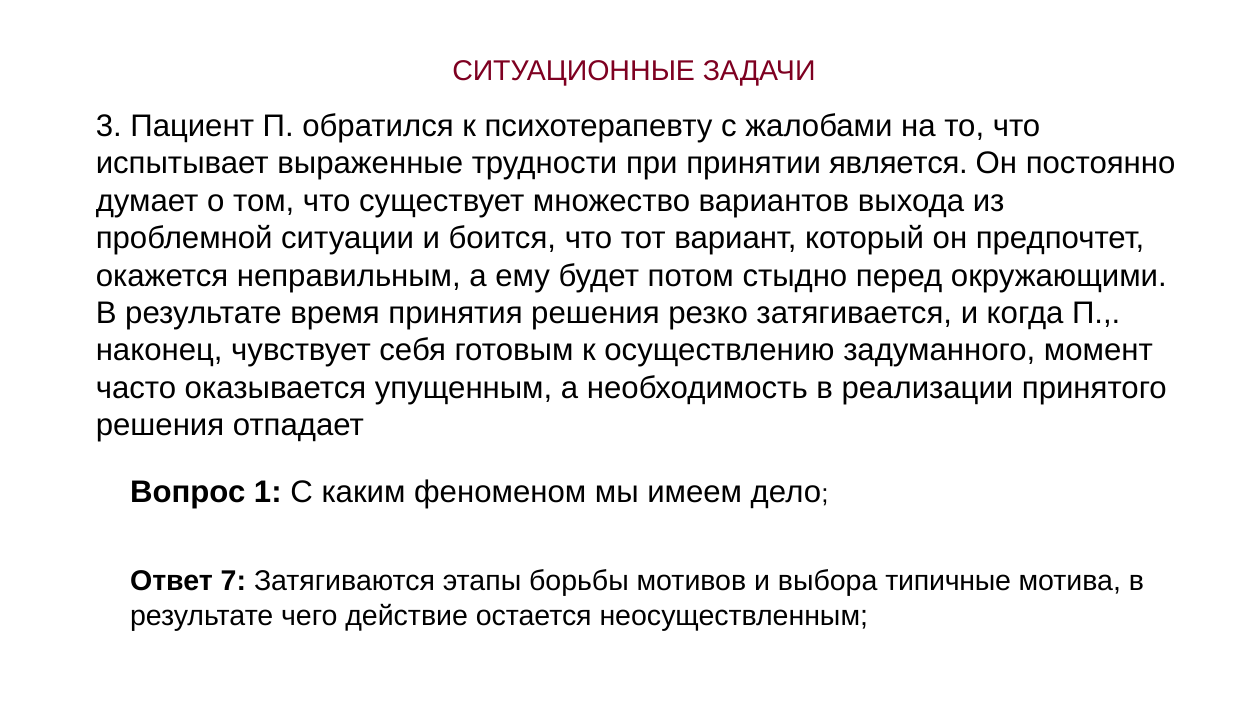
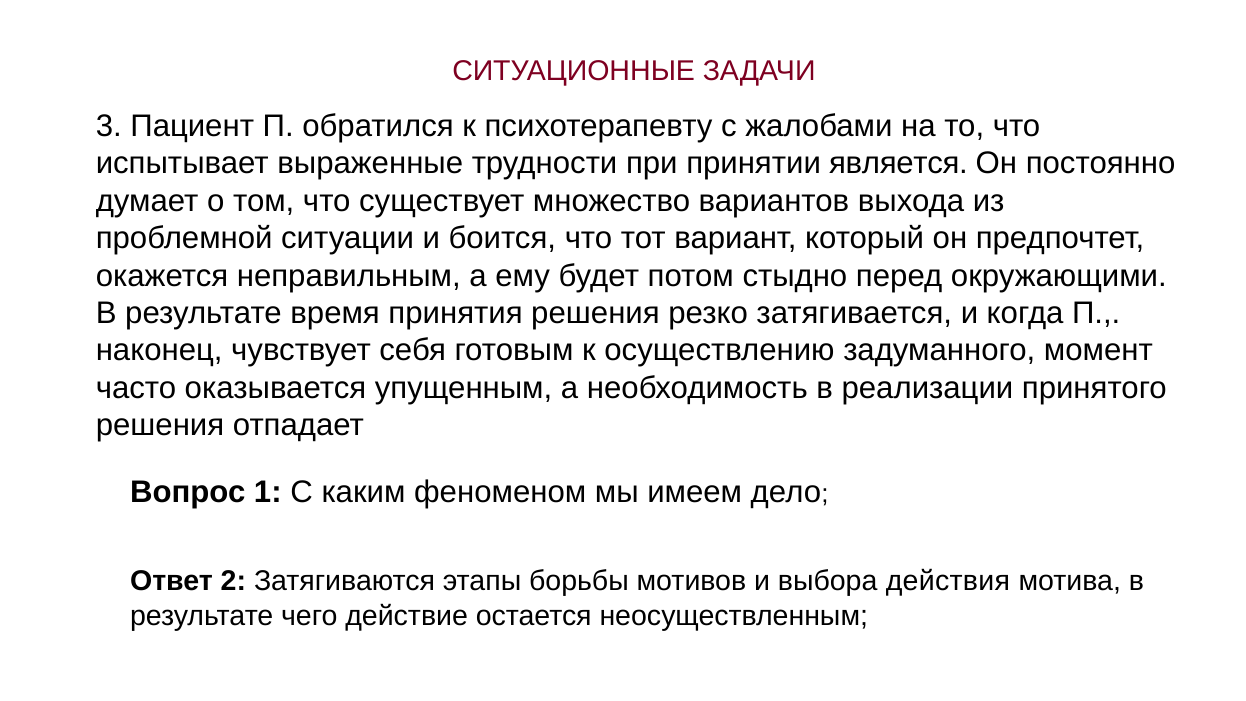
7: 7 -> 2 (233, 581)
типичные: типичные -> действия (948, 581)
